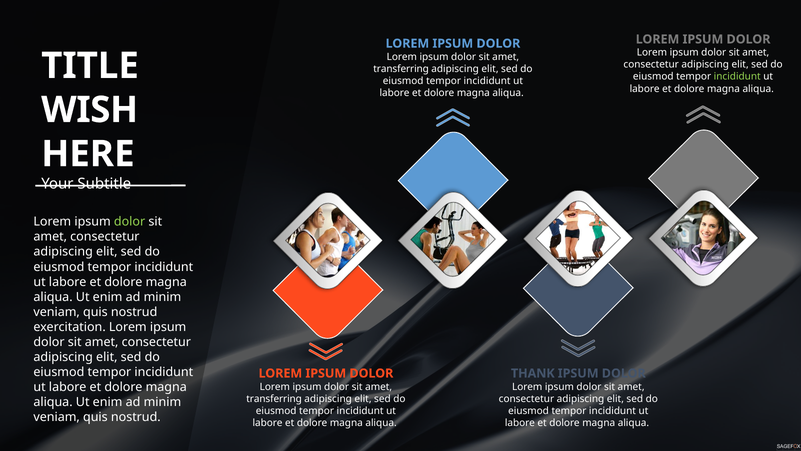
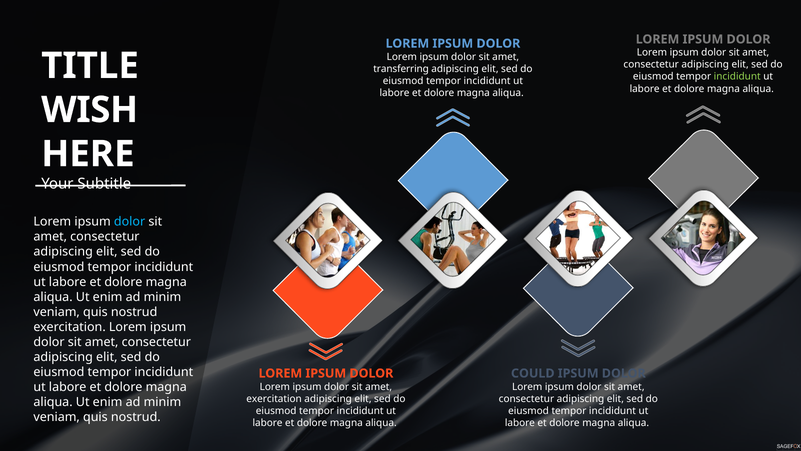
dolor colour: light green -> light blue (130, 222)
THANK: THANK -> COULD (533, 373)
transferring: transferring -> exercitation (274, 398)
